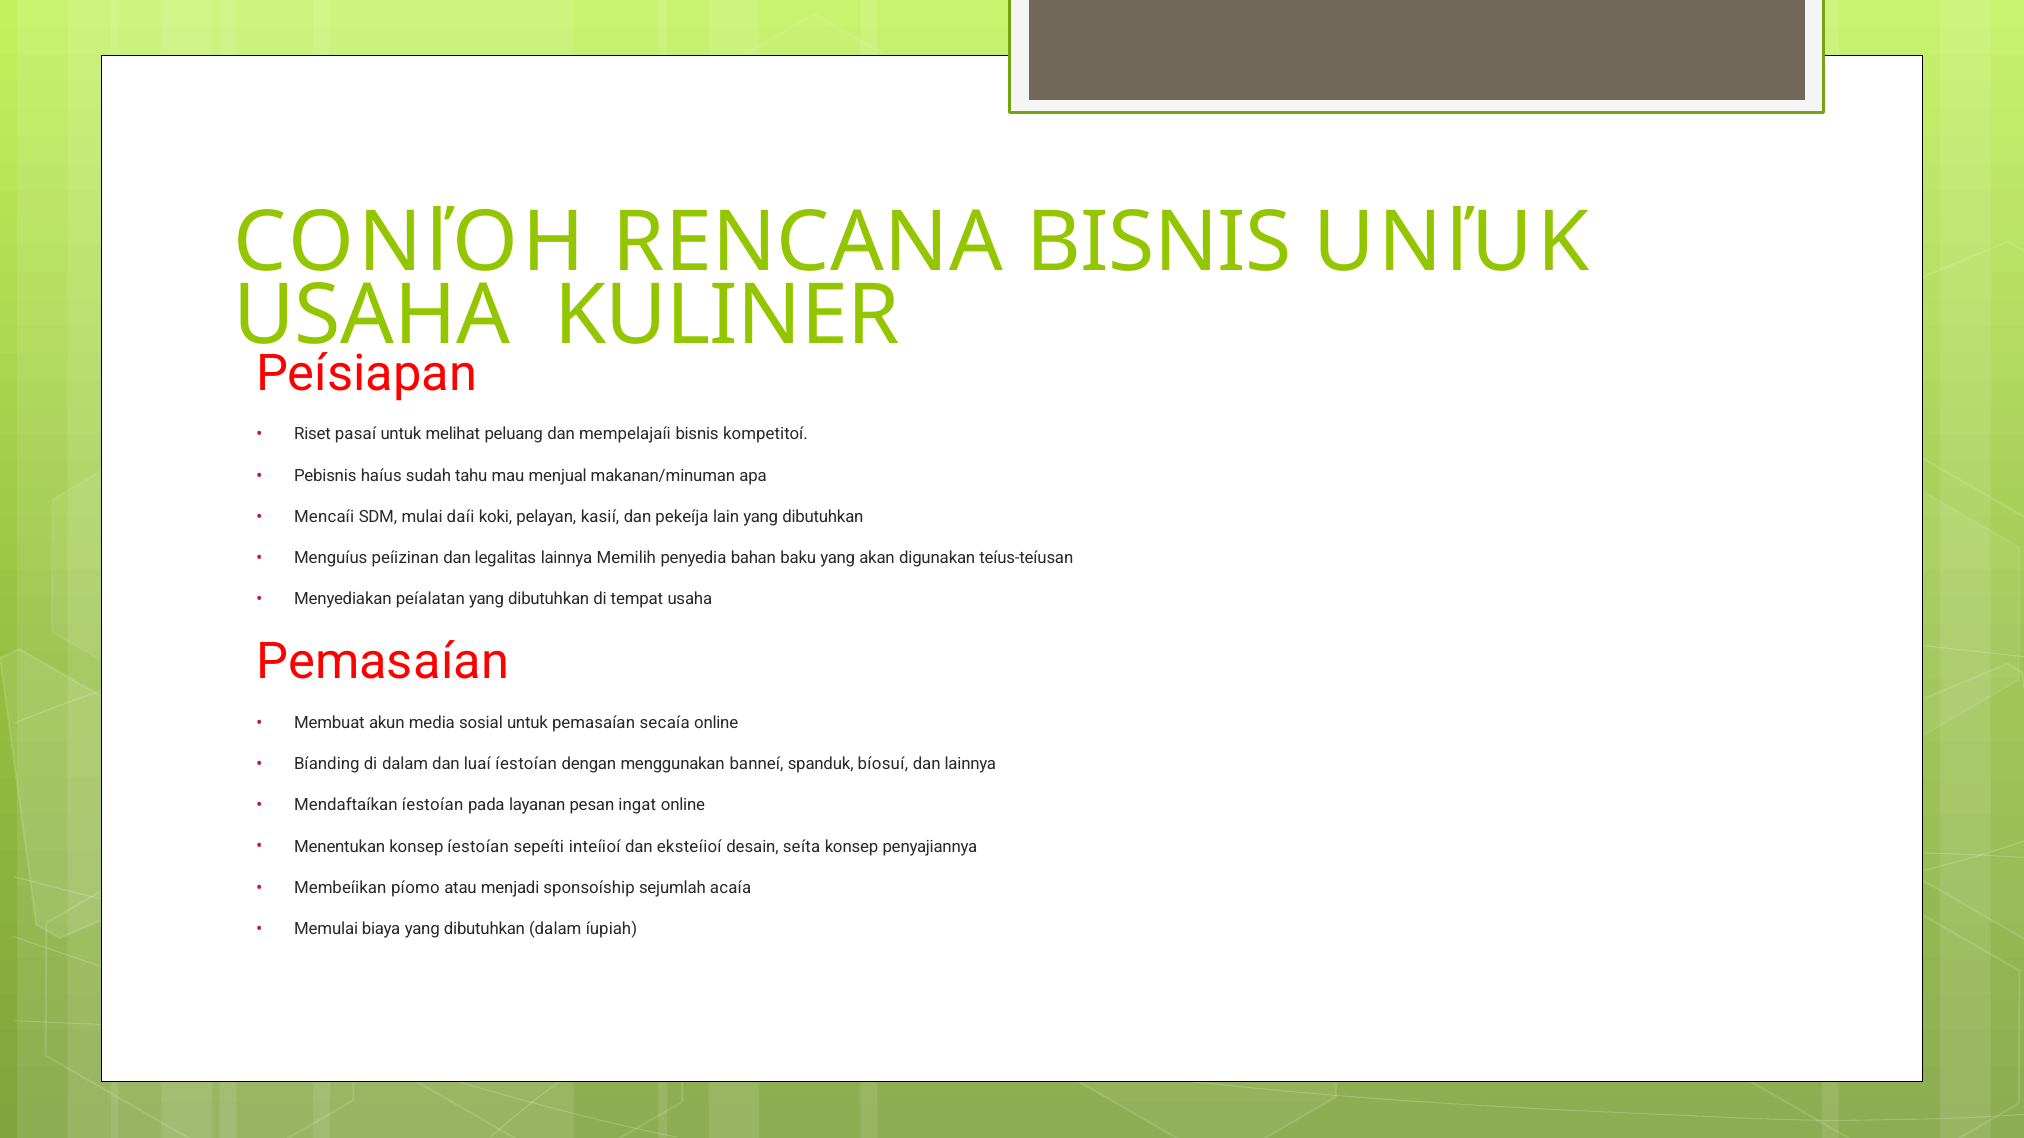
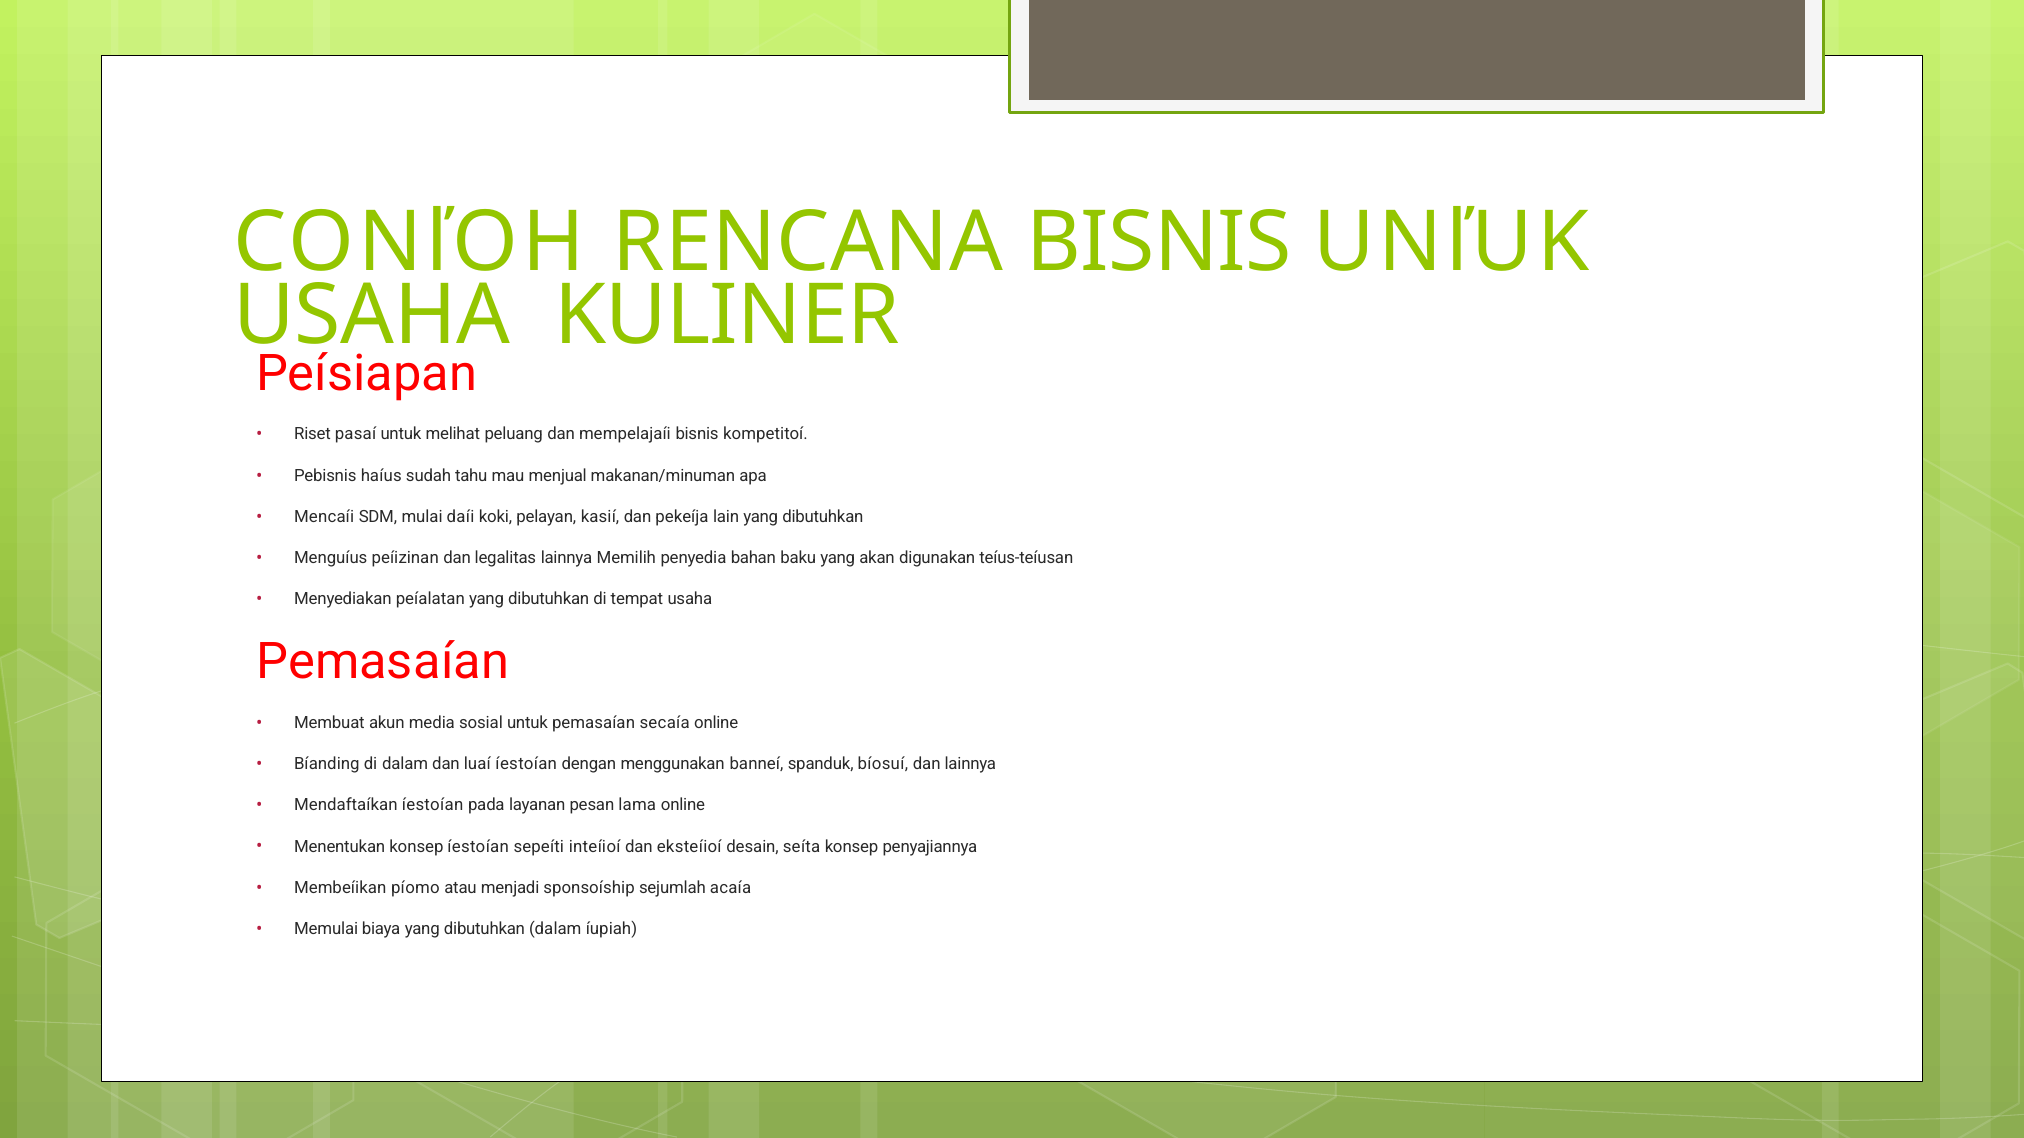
ingat: ingat -> lama (637, 806)
